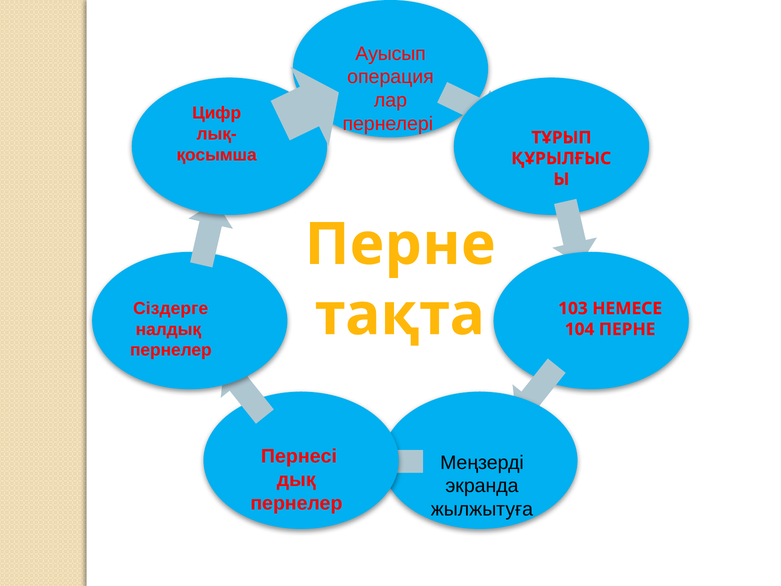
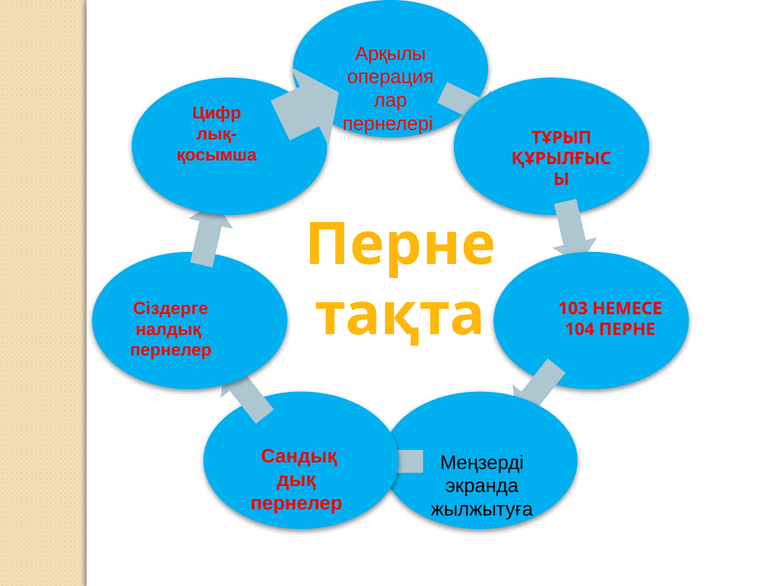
Ауысып: Ауысып -> Арқылы (391, 54)
Пернесі: Пернесі -> Сандық (299, 456)
